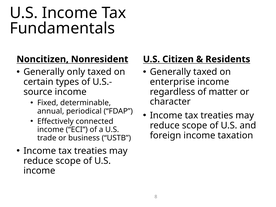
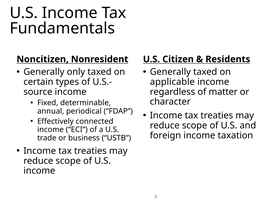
enterprise: enterprise -> applicable (172, 82)
